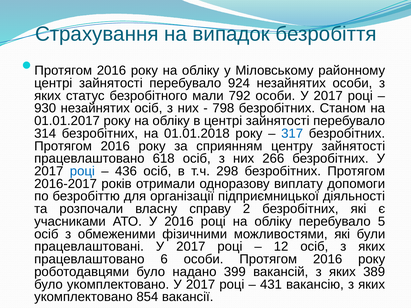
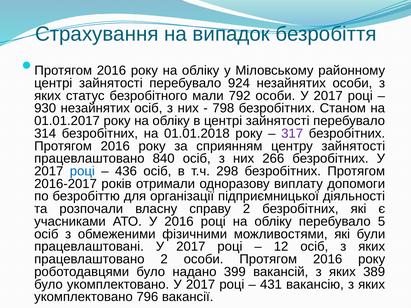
317 colour: blue -> purple (292, 134)
618: 618 -> 840 (164, 159)
працевлаштовано 6: 6 -> 2 (164, 259)
854: 854 -> 796 (147, 297)
